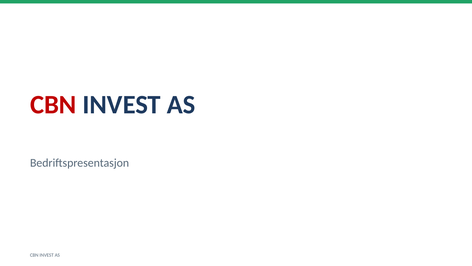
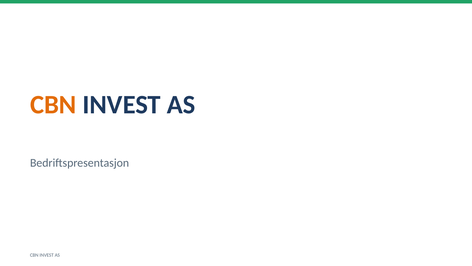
CBN colour: red -> orange (53, 105)
